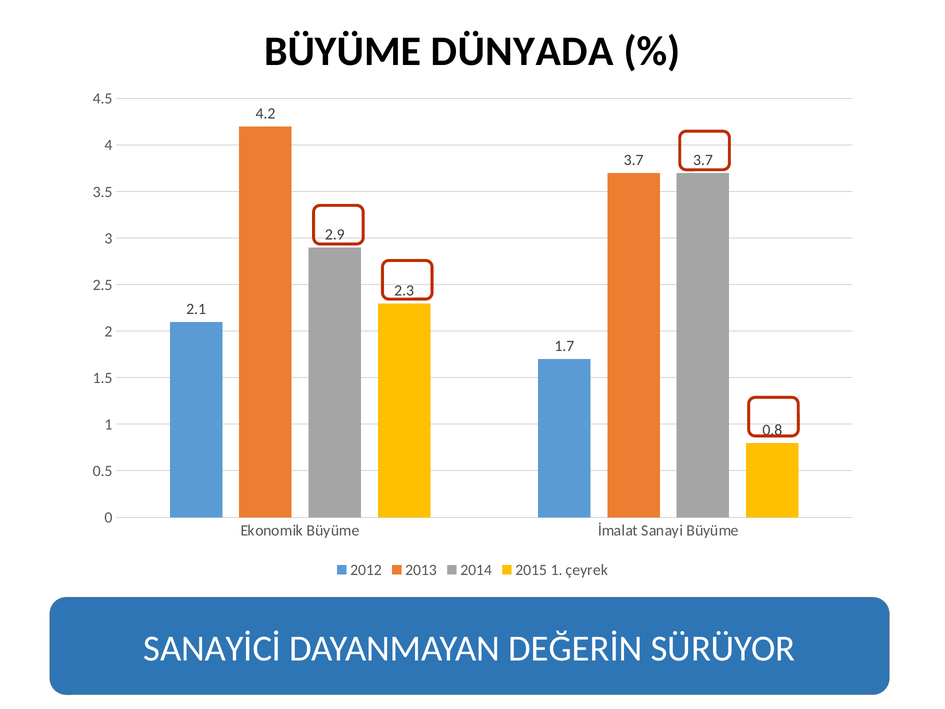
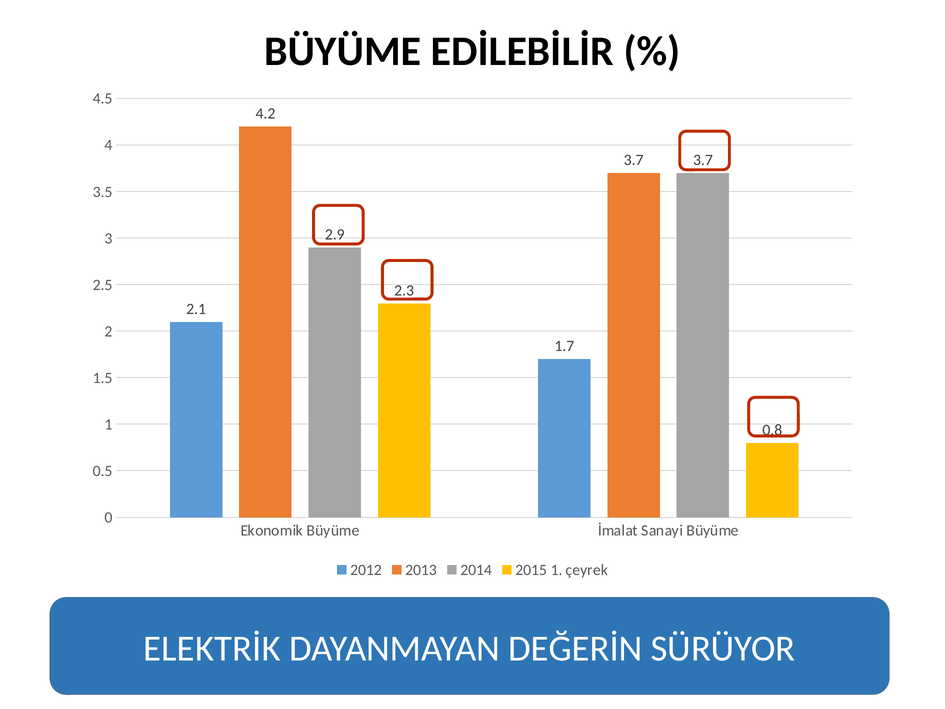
DÜNYADA: DÜNYADA -> EDİLEBİLİR (522, 52)
SANAYİCİ: SANAYİCİ -> ELEKTRİK (212, 648)
